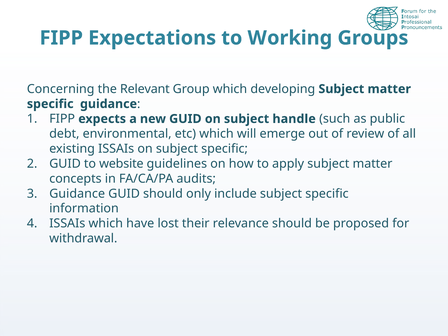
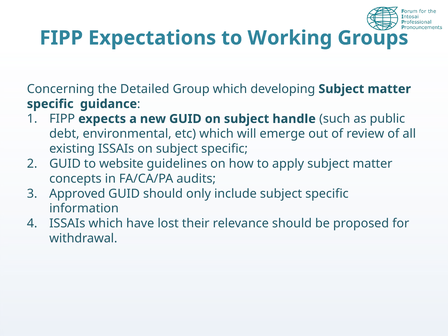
Relevant: Relevant -> Detailed (145, 89)
Guidance: Guidance -> Approved (77, 194)
